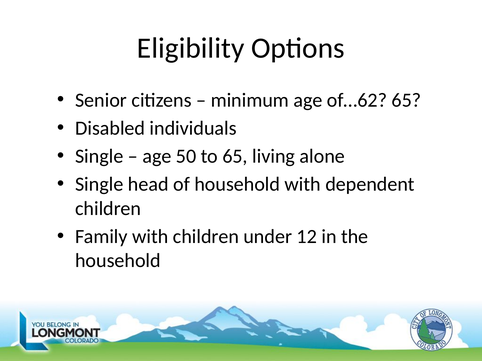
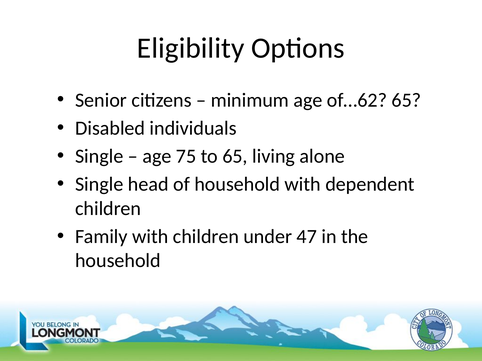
50: 50 -> 75 (186, 156)
12: 12 -> 47 (307, 237)
